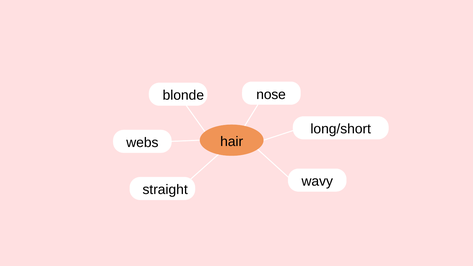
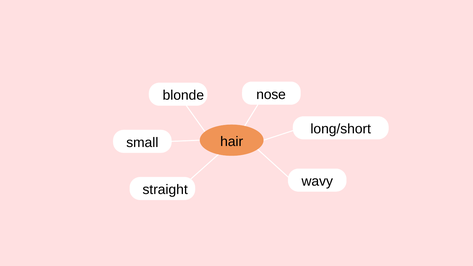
webs: webs -> small (142, 143)
